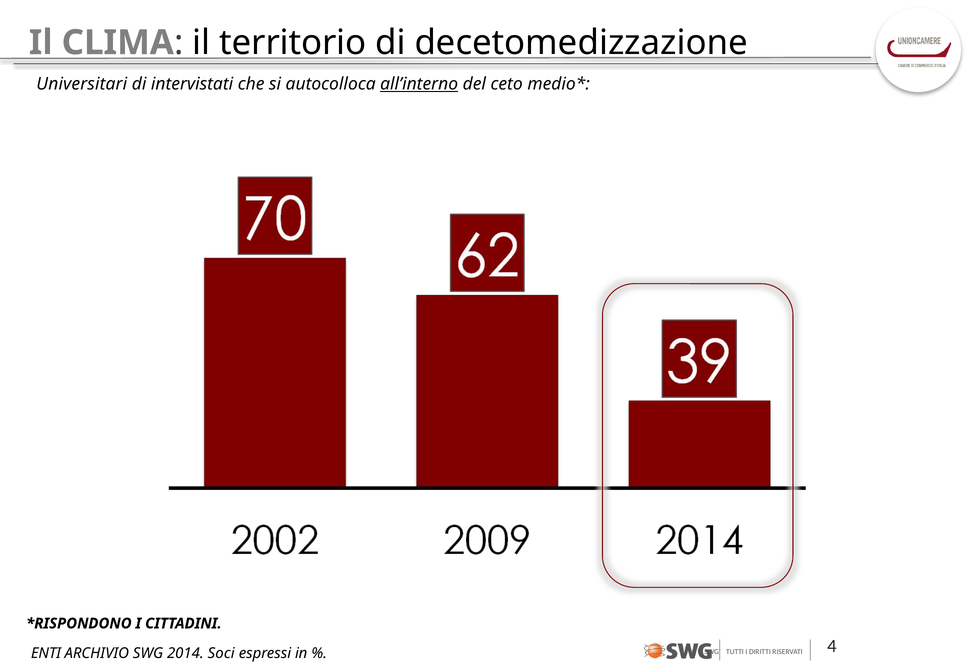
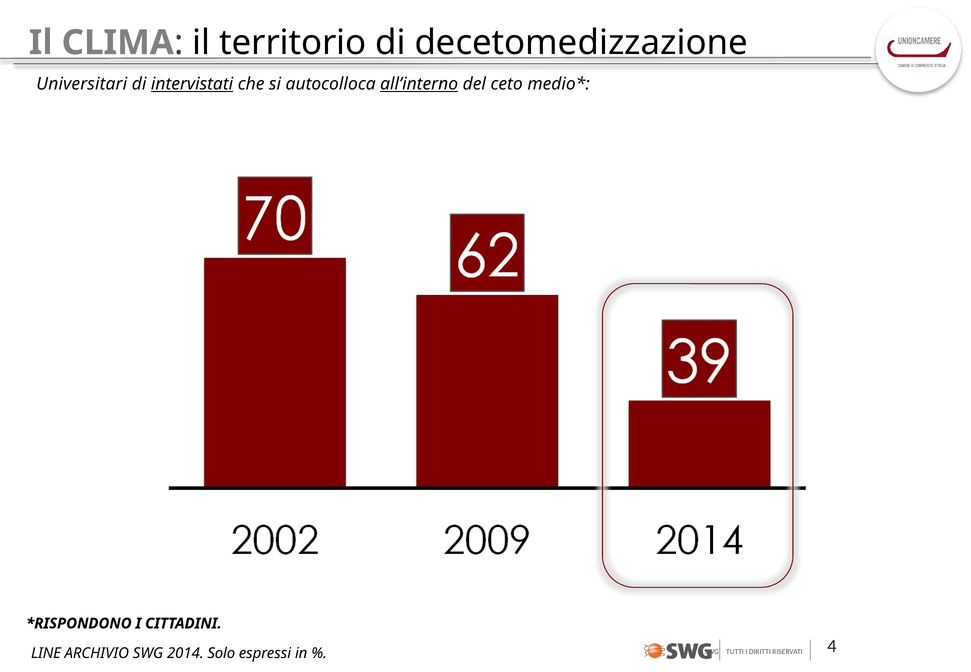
intervistati underline: none -> present (192, 84)
ENTI: ENTI -> LINE (46, 654)
Soci: Soci -> Solo (221, 654)
